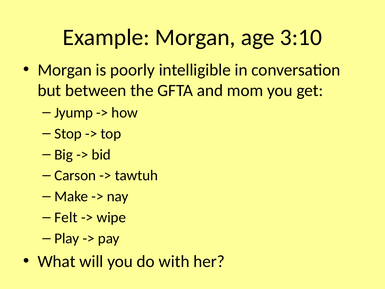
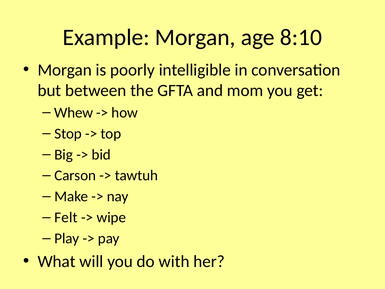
3:10: 3:10 -> 8:10 (301, 37)
Jyump: Jyump -> Whew (74, 112)
